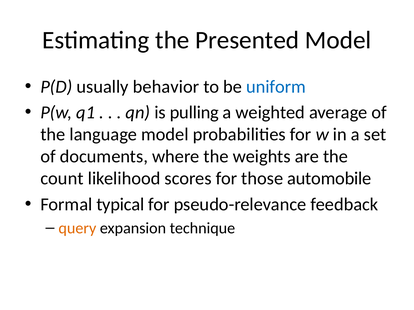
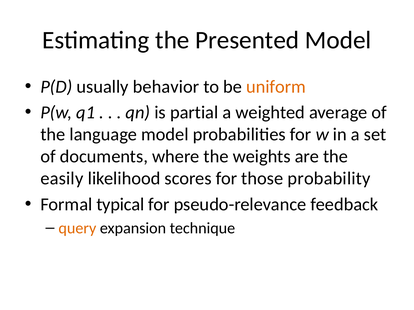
uniform colour: blue -> orange (276, 87)
pulling: pulling -> partial (194, 113)
count: count -> easily (62, 179)
automobile: automobile -> probability (329, 179)
